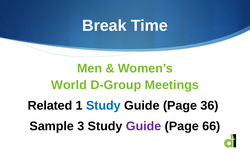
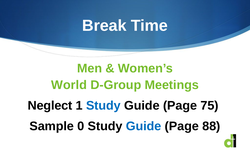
Related: Related -> Neglect (50, 106)
36: 36 -> 75 (210, 106)
3: 3 -> 0 (81, 126)
Guide colour: purple -> blue (144, 126)
66: 66 -> 88 (211, 126)
